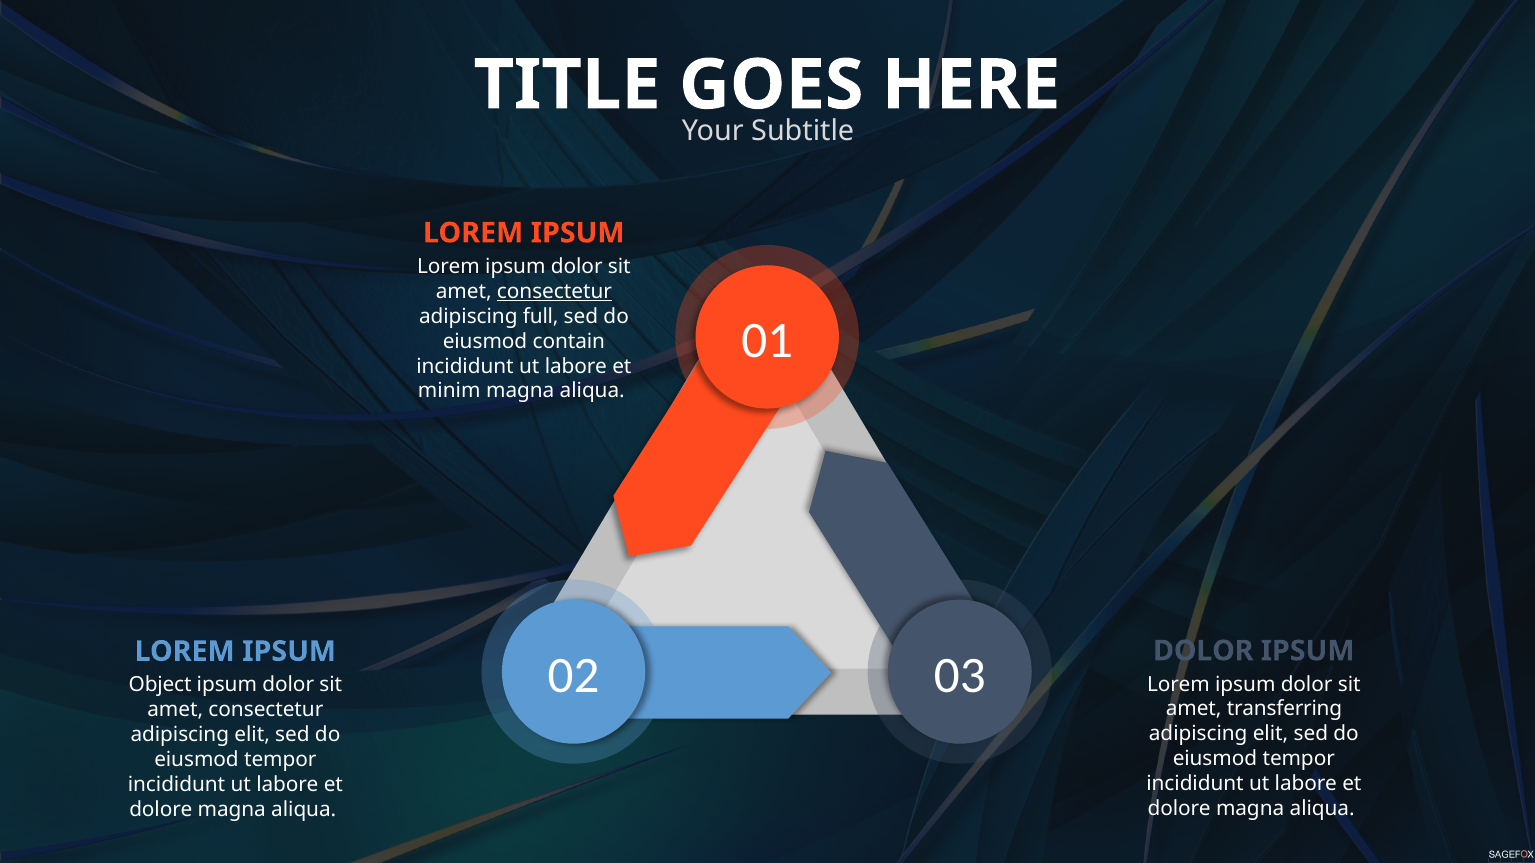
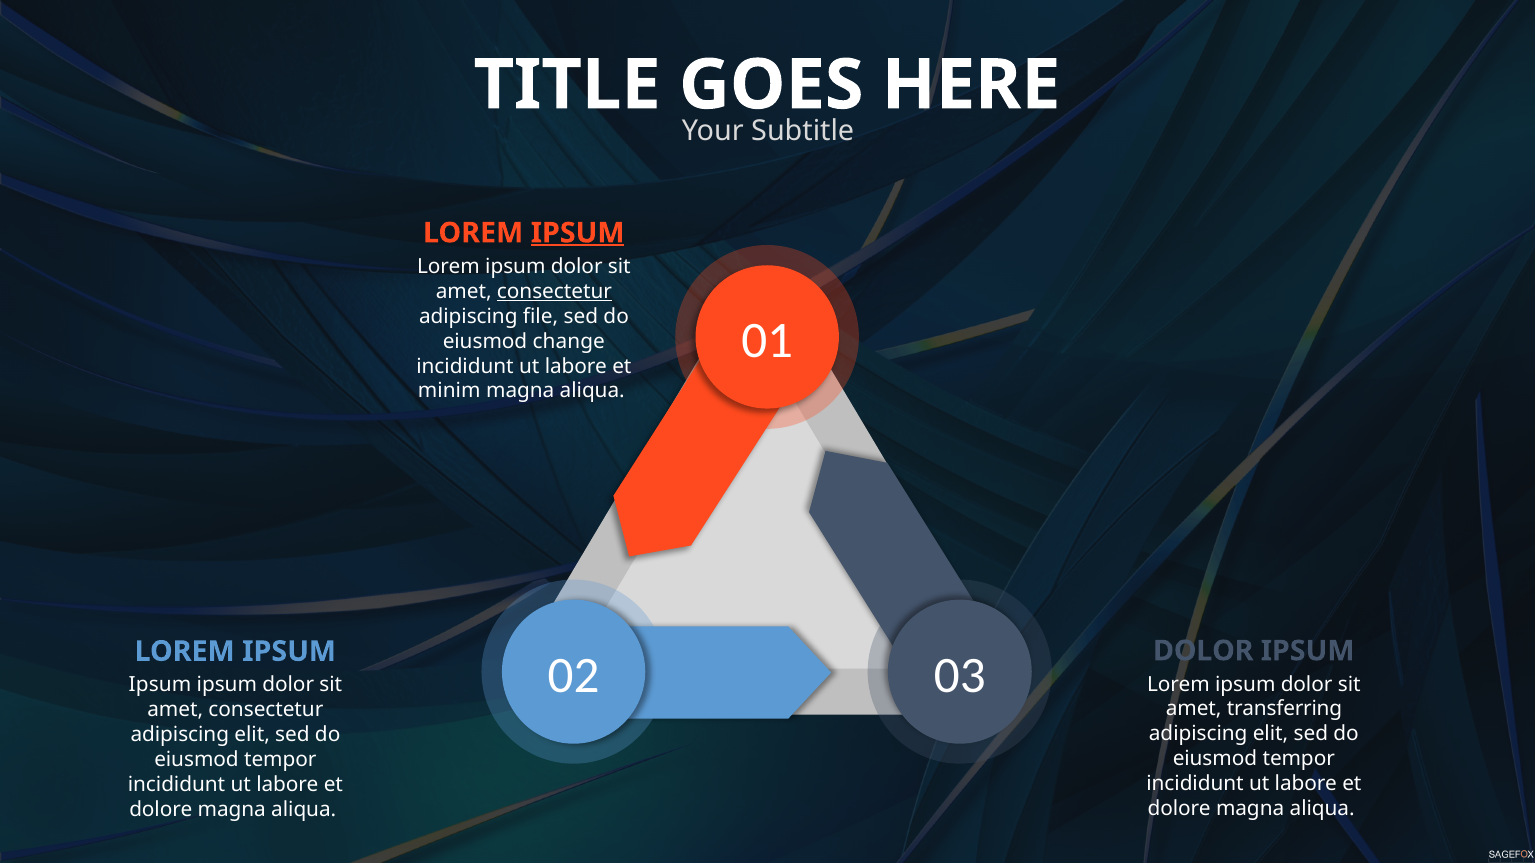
IPSUM underline: none -> present (578, 233)
full: full -> file (541, 316)
contain: contain -> change (569, 341)
Object: Object -> Ipsum (160, 685)
